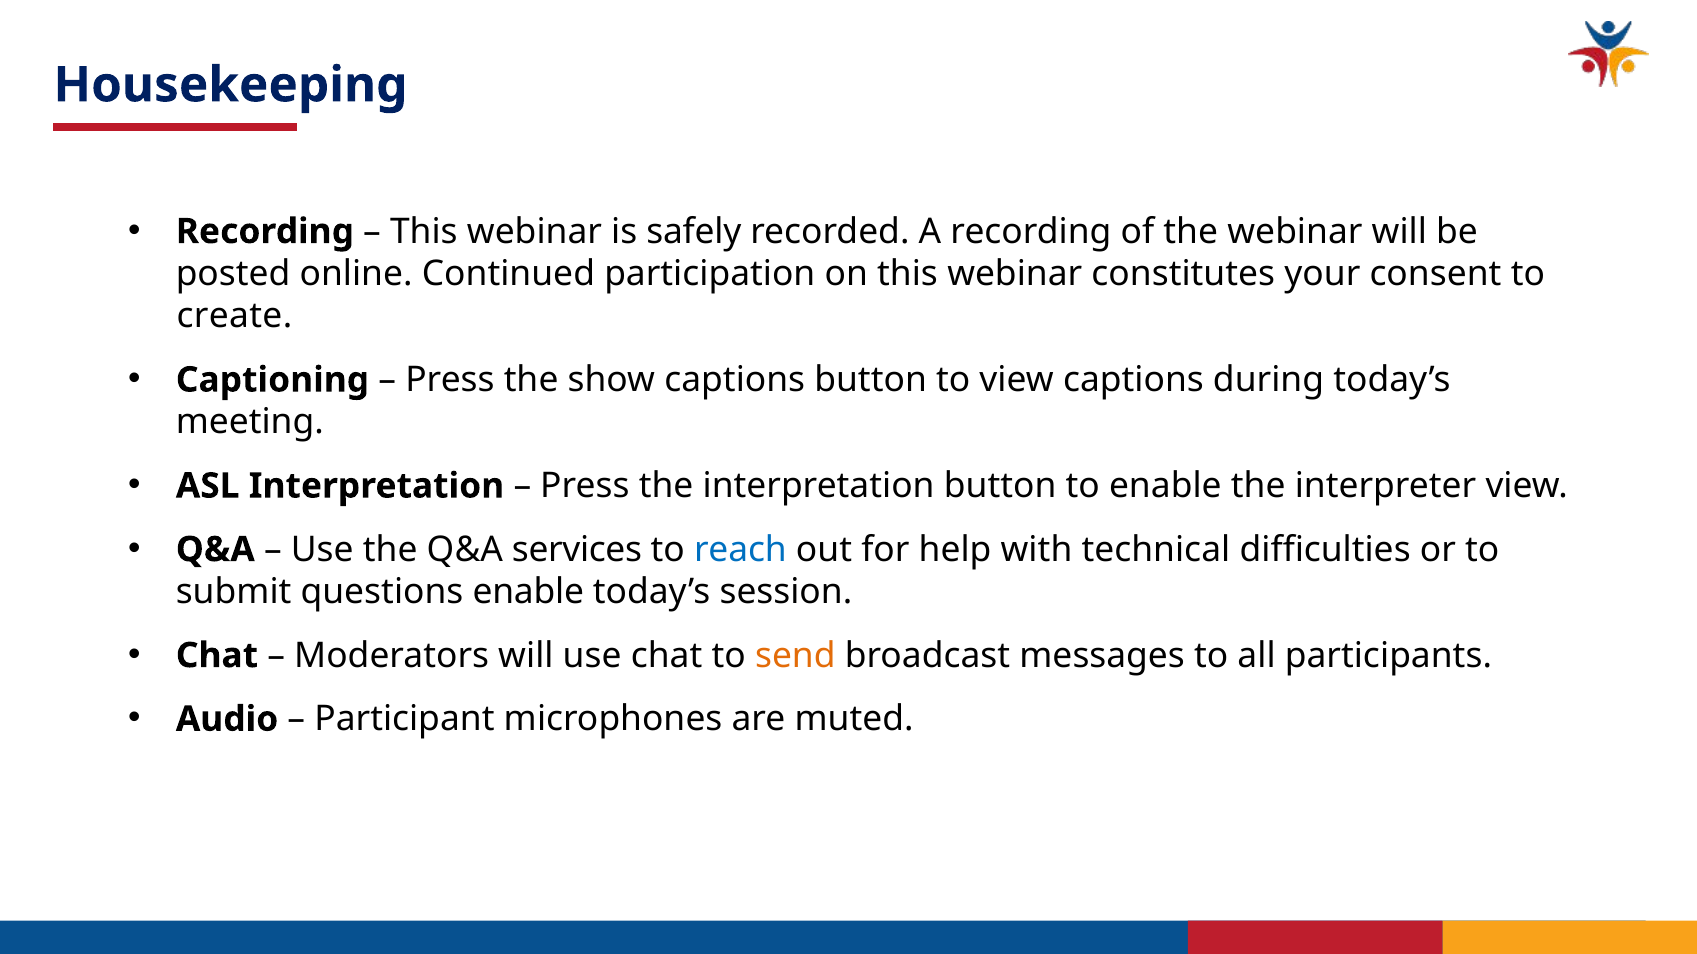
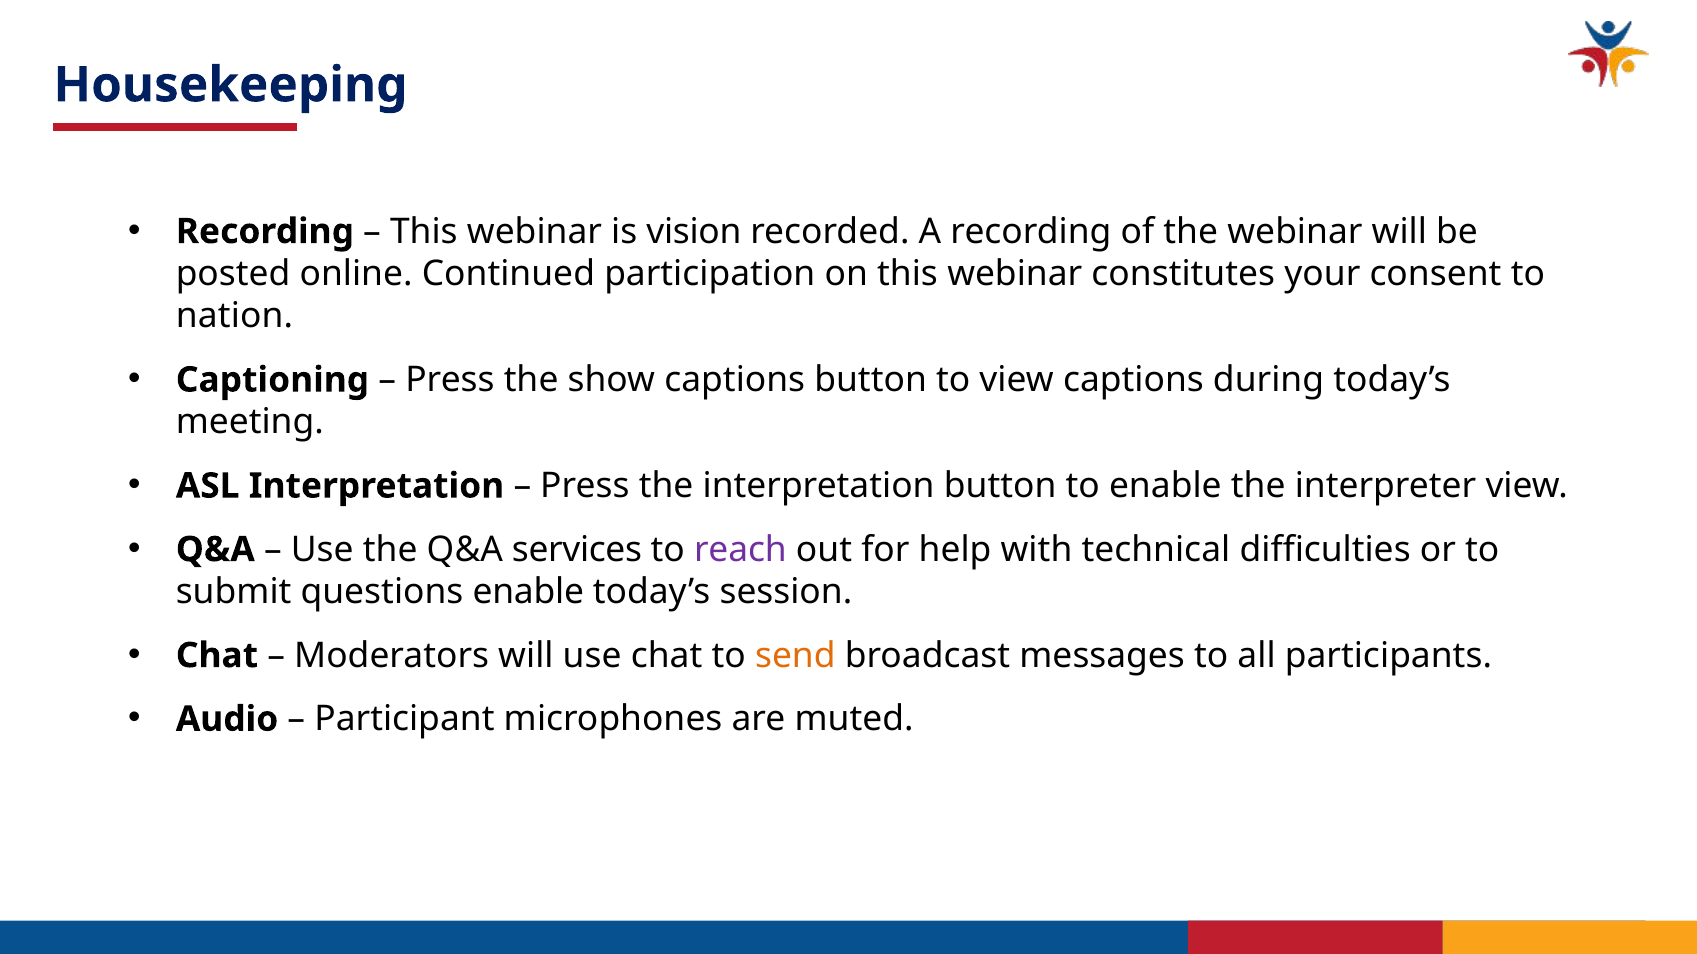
safely: safely -> vision (694, 232)
create: create -> nation (234, 316)
reach colour: blue -> purple (740, 550)
